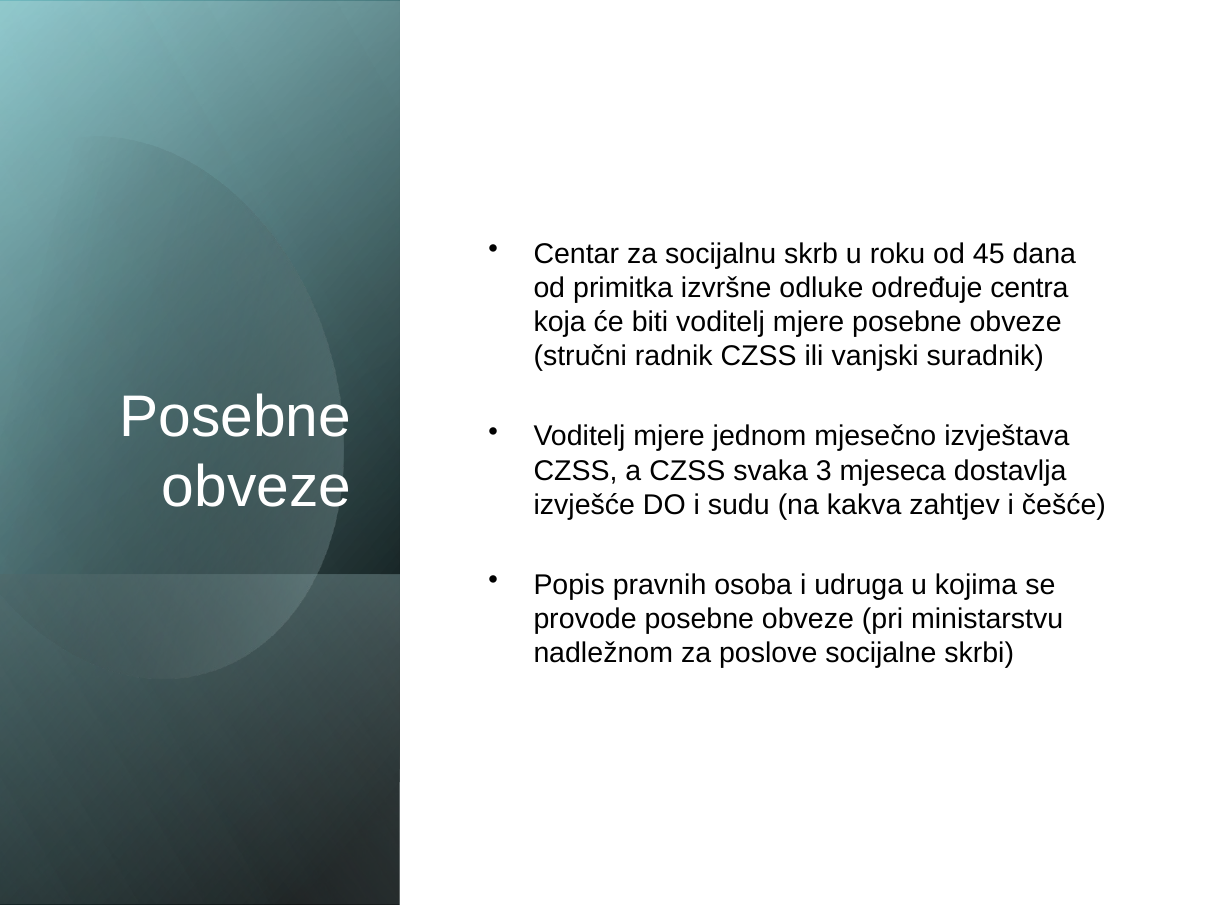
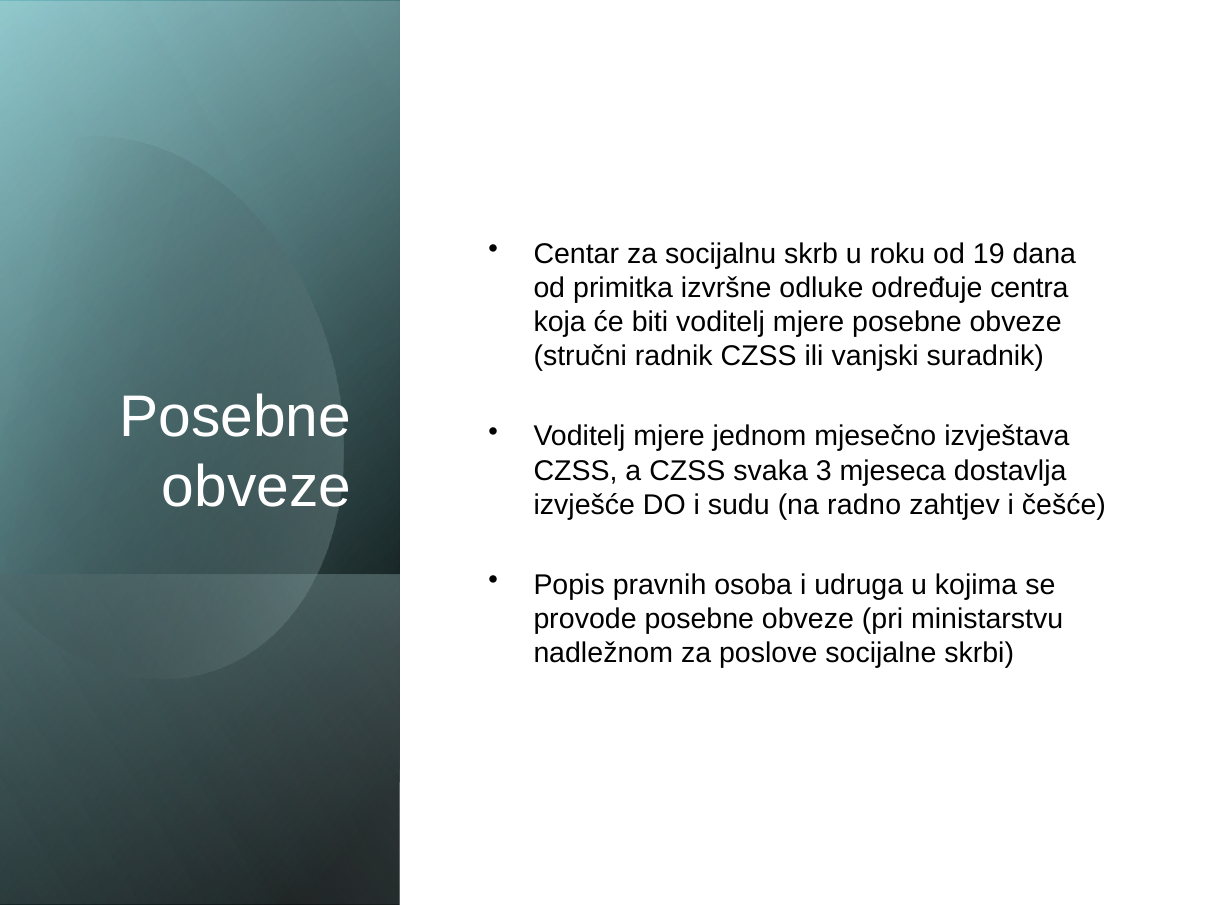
45: 45 -> 19 (989, 254)
kakva: kakva -> radno (864, 505)
